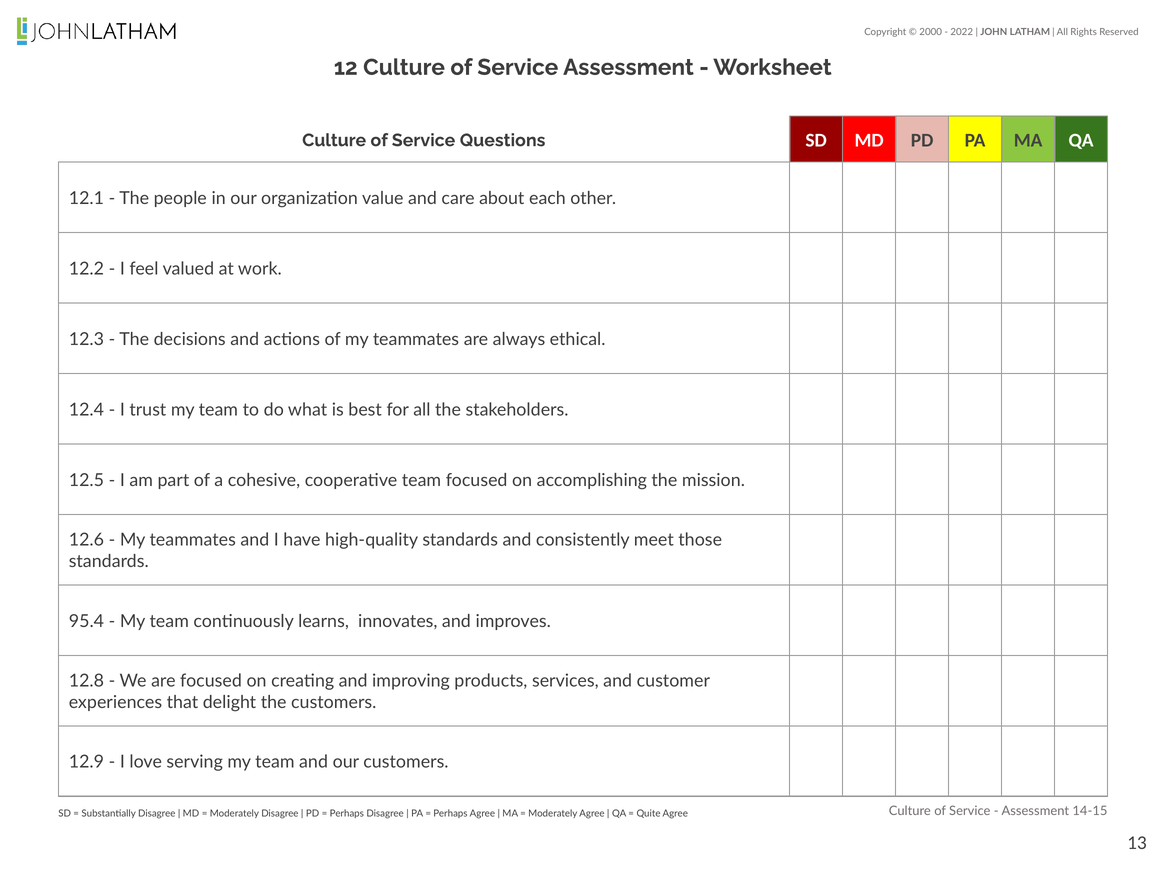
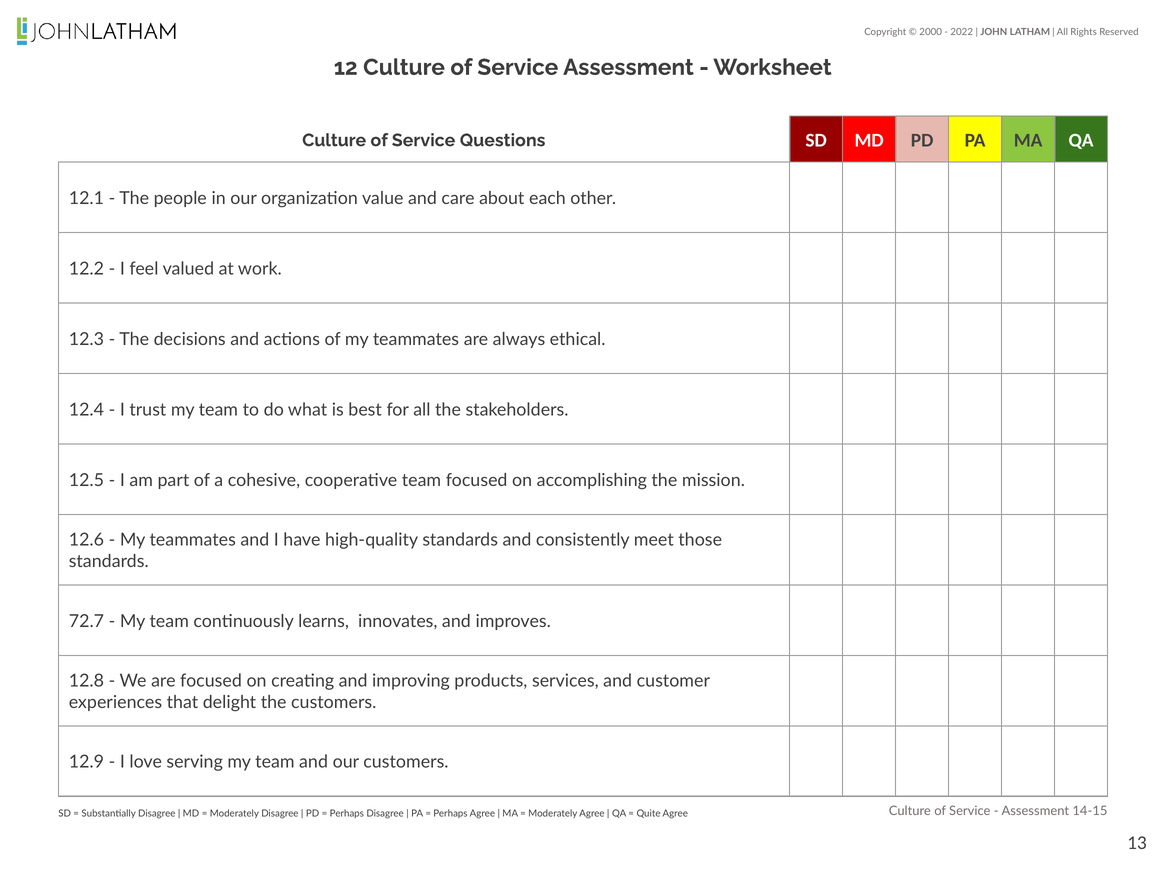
95.4: 95.4 -> 72.7 (86, 621)
